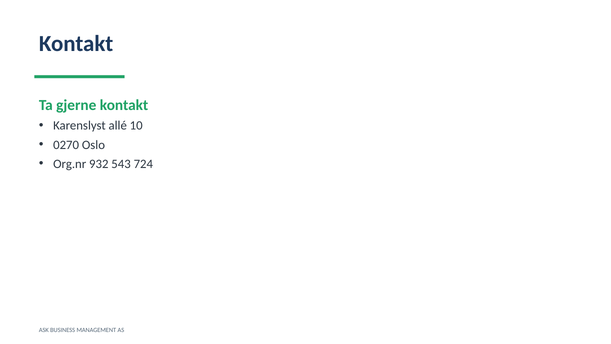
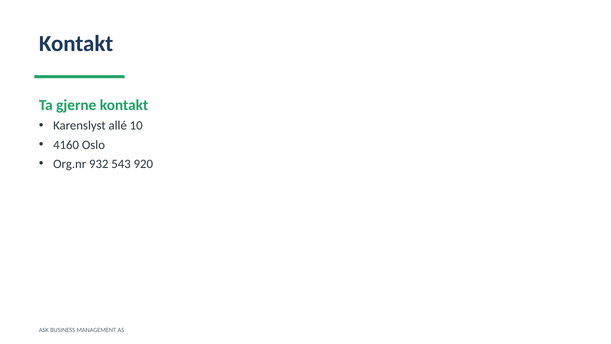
0270: 0270 -> 4160 (66, 145)
724: 724 -> 920 (143, 164)
